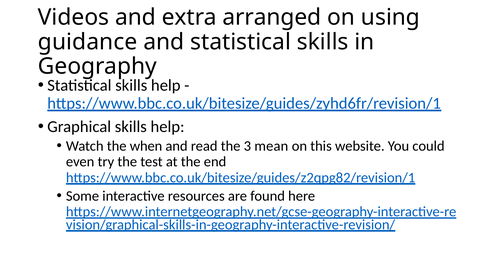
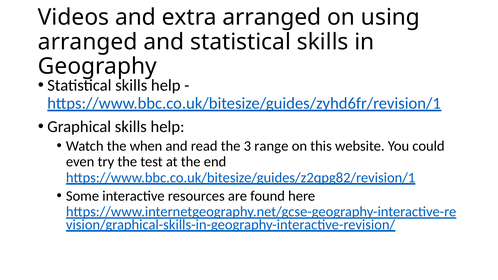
guidance: guidance -> arranged (88, 42)
mean: mean -> range (271, 146)
